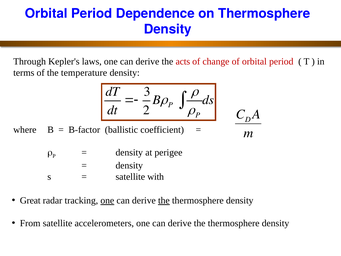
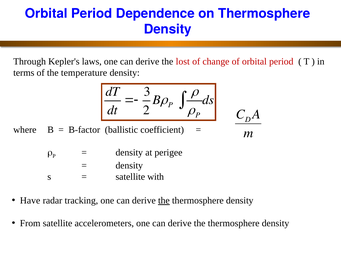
acts: acts -> lost (183, 61)
Great: Great -> Have (30, 200)
one underline: present -> none (107, 200)
